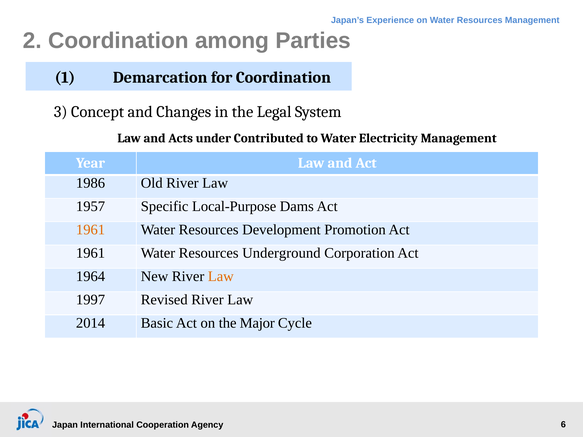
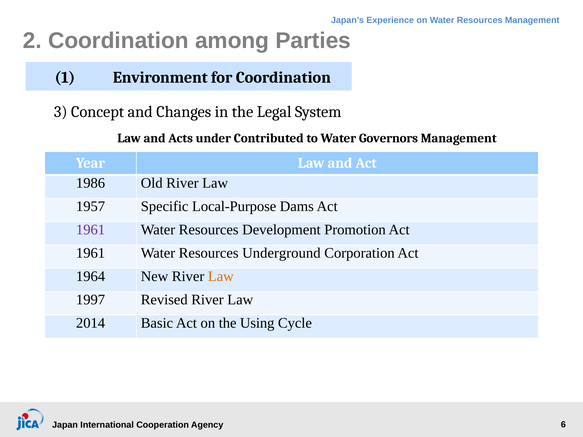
Demarcation: Demarcation -> Environment (160, 77)
Electricity: Electricity -> Governors (388, 138)
1961 colour: orange -> purple (91, 230)
Major: Major -> Using (257, 323)
